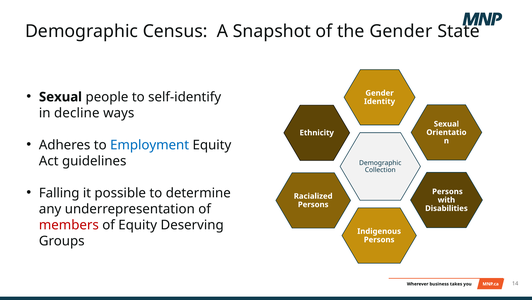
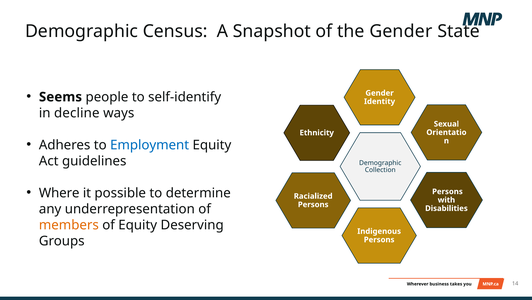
Sexual: Sexual -> Seems (60, 97)
Falling: Falling -> Where (59, 193)
members colour: red -> orange (69, 224)
